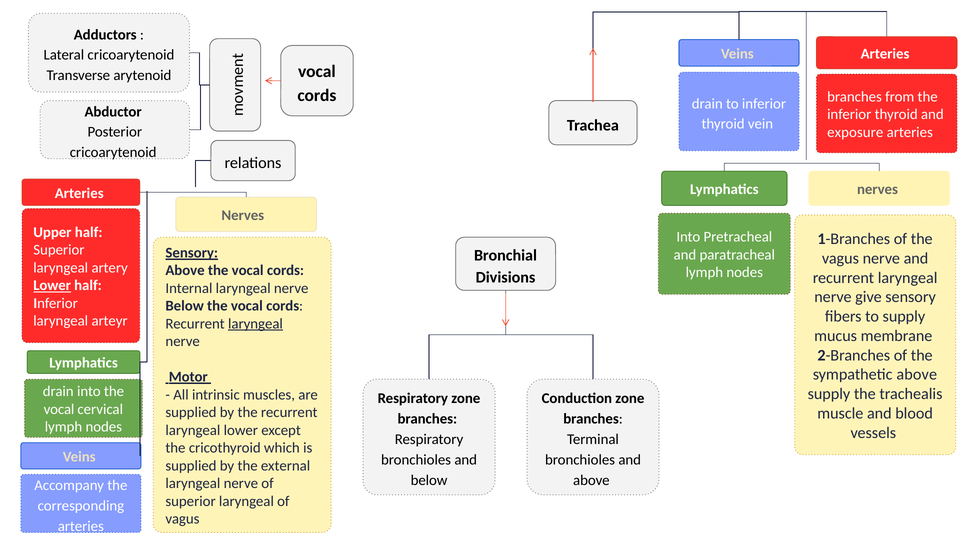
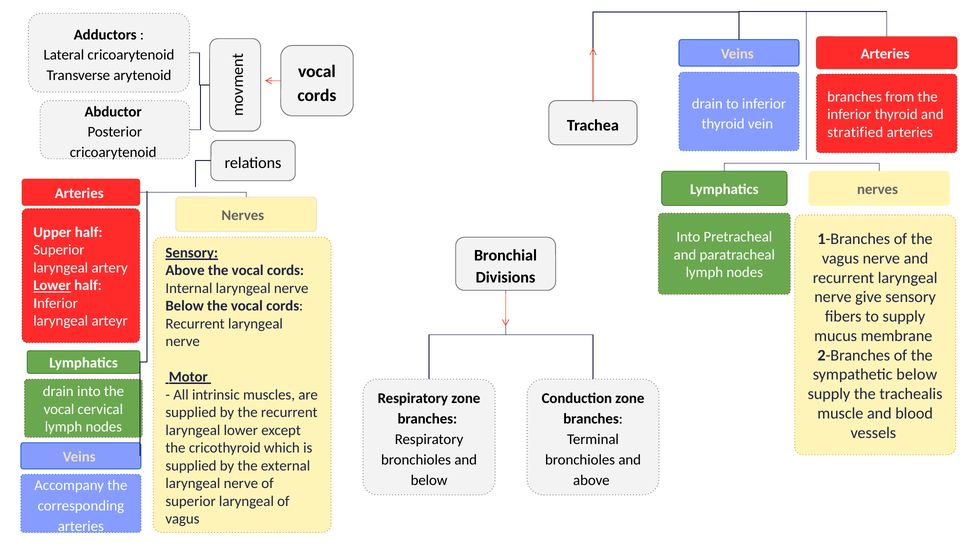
exposure: exposure -> stratified (855, 132)
laryngeal underline: present -> none (255, 324)
sympathetic above: above -> below (917, 375)
